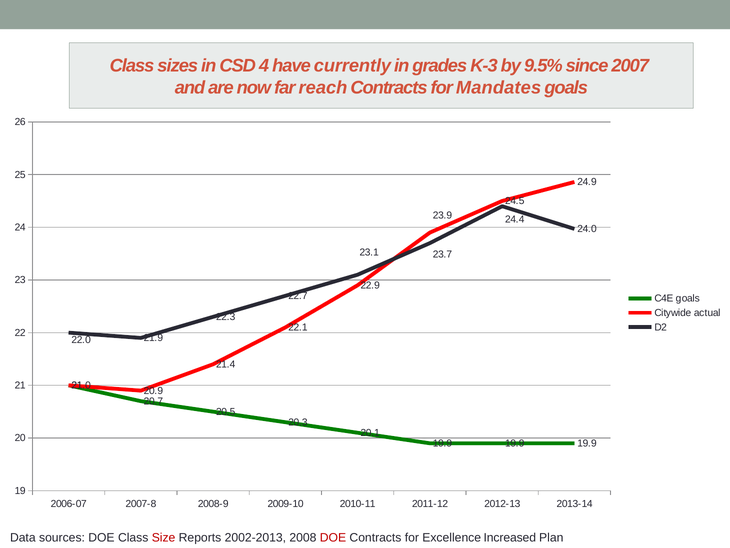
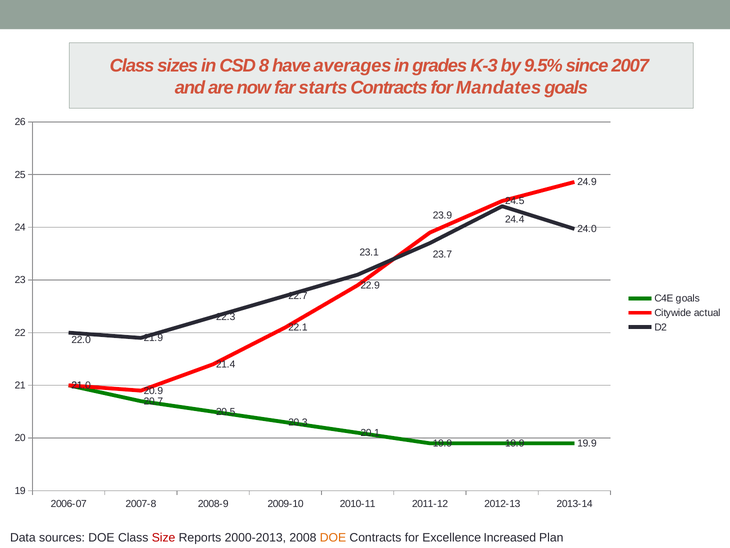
4: 4 -> 8 (264, 66)
currently: currently -> averages (353, 66)
reach: reach -> starts (323, 87)
2002-2013: 2002-2013 -> 2000-2013 (255, 537)
DOE colour: red -> orange (333, 537)
